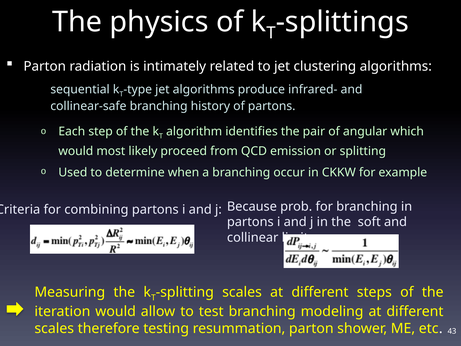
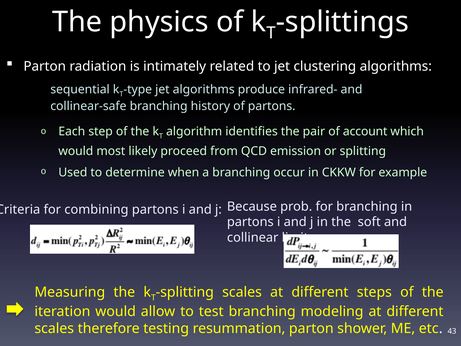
angular: angular -> account (365, 131)
